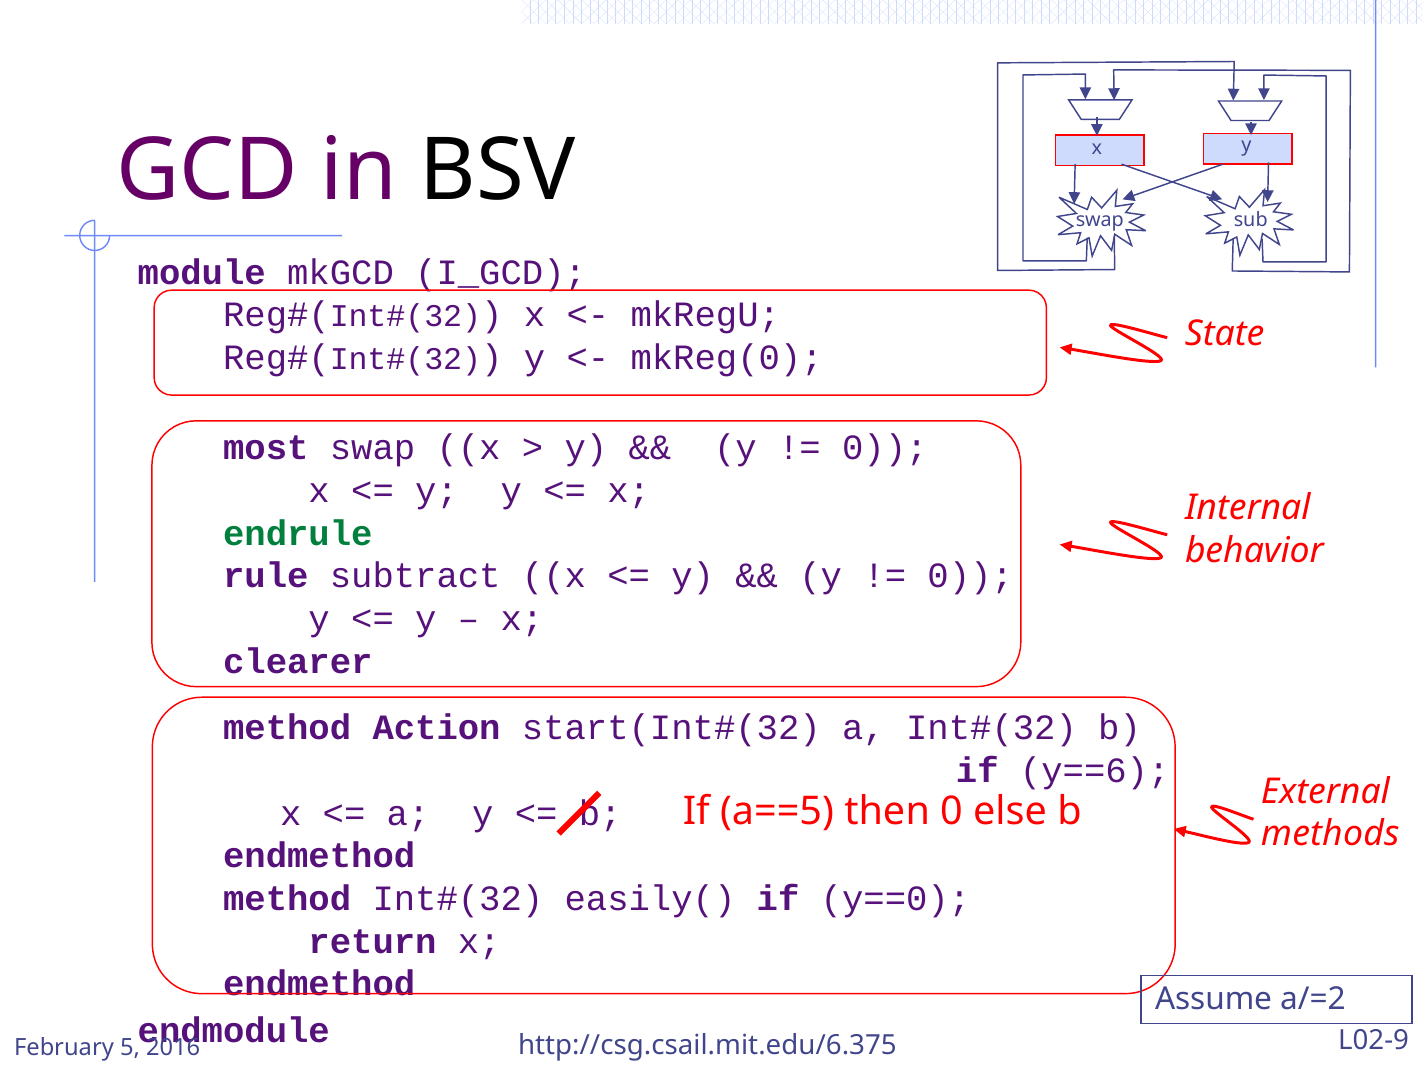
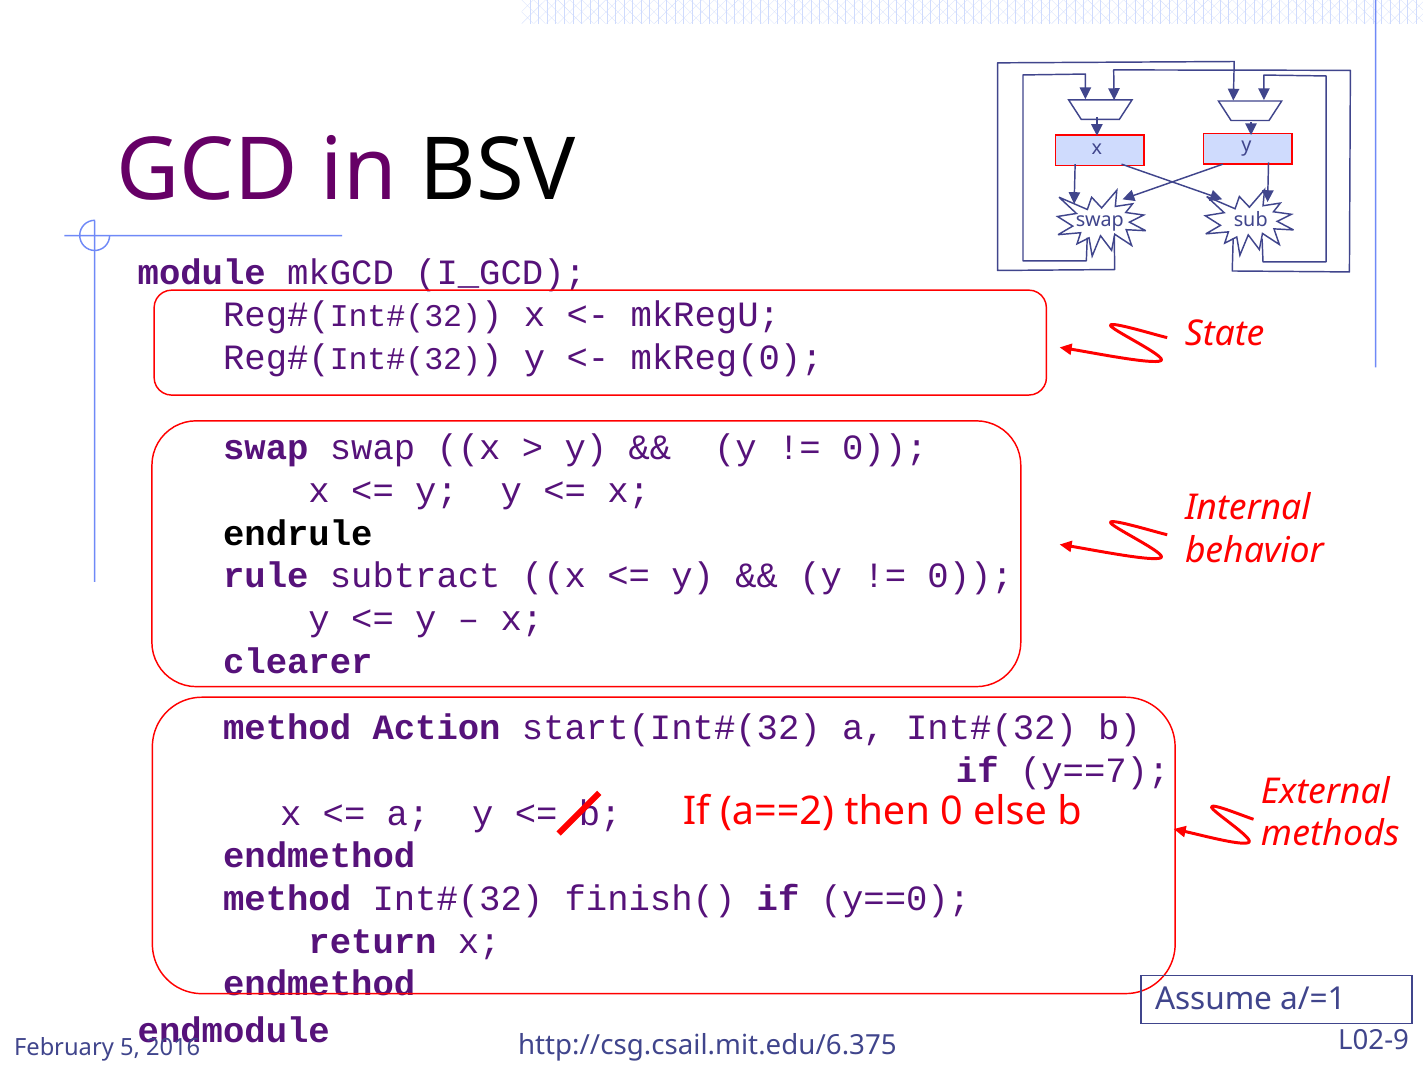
most: most -> swap (266, 448)
endrule colour: green -> black (298, 534)
y==6: y==6 -> y==7 (1095, 771)
a==5: a==5 -> a==2 (777, 811)
easily(: easily( -> finish( (650, 899)
a/=2: a/=2 -> a/=1 (1313, 1000)
